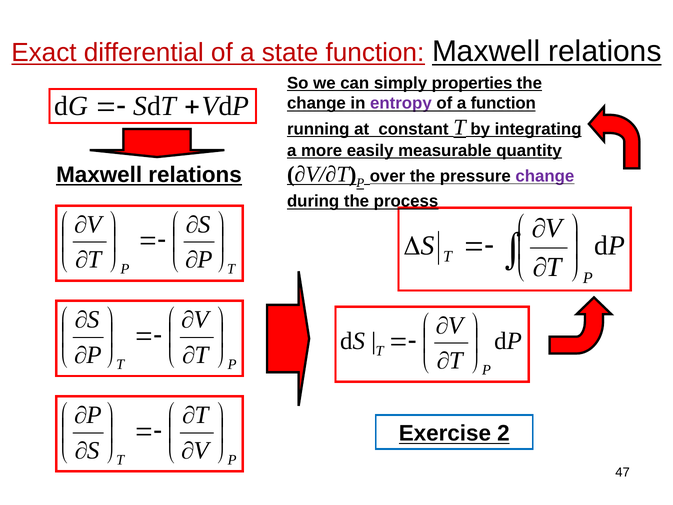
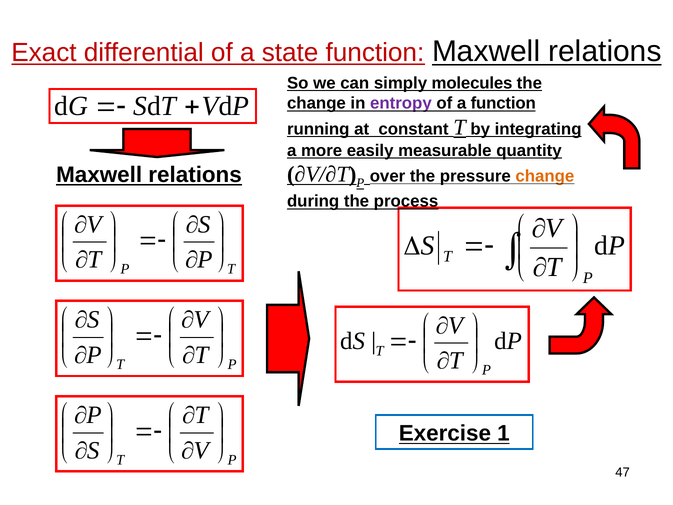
properties: properties -> molecules (472, 83)
change colour: purple -> orange (545, 176)
2: 2 -> 1 (503, 433)
